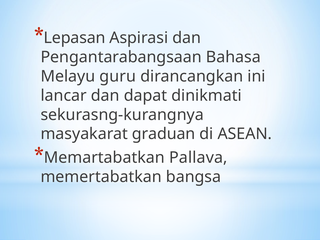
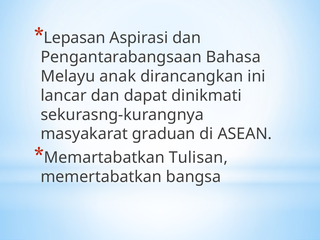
guru: guru -> anak (118, 76)
Pallava: Pallava -> Tulisan (198, 158)
